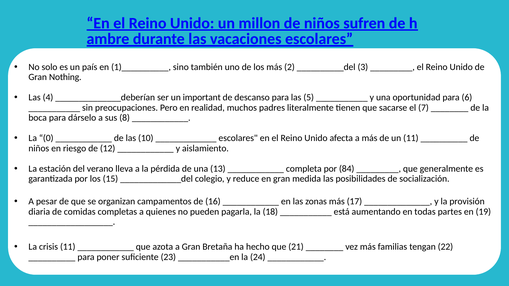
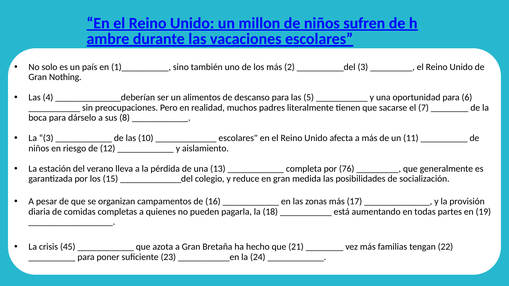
important: important -> alimentos (202, 98)
La 0: 0 -> 3 (46, 138)
84: 84 -> 76 (347, 169)
crisis 11: 11 -> 45 (68, 247)
